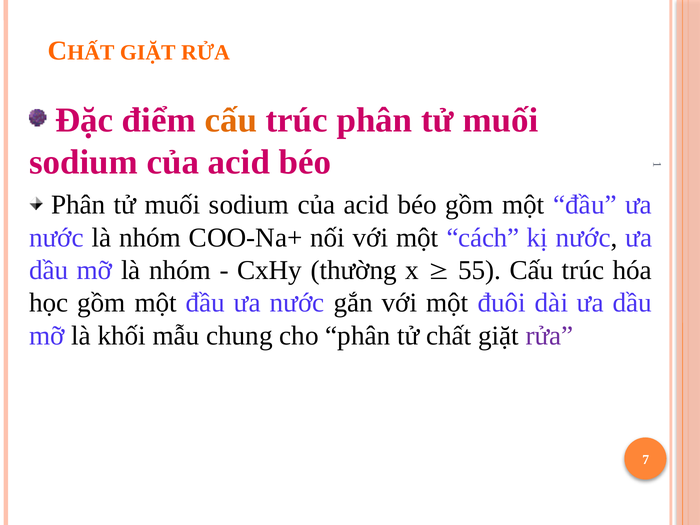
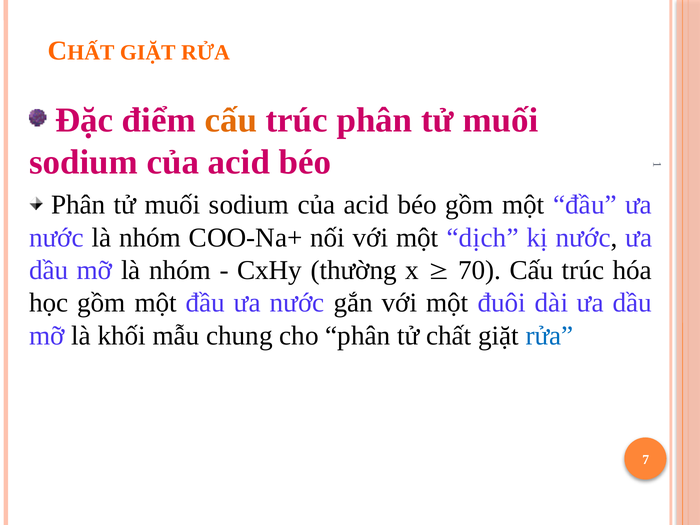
cách: cách -> dịch (483, 238)
55: 55 -> 70 (480, 270)
rửa colour: purple -> blue (549, 336)
